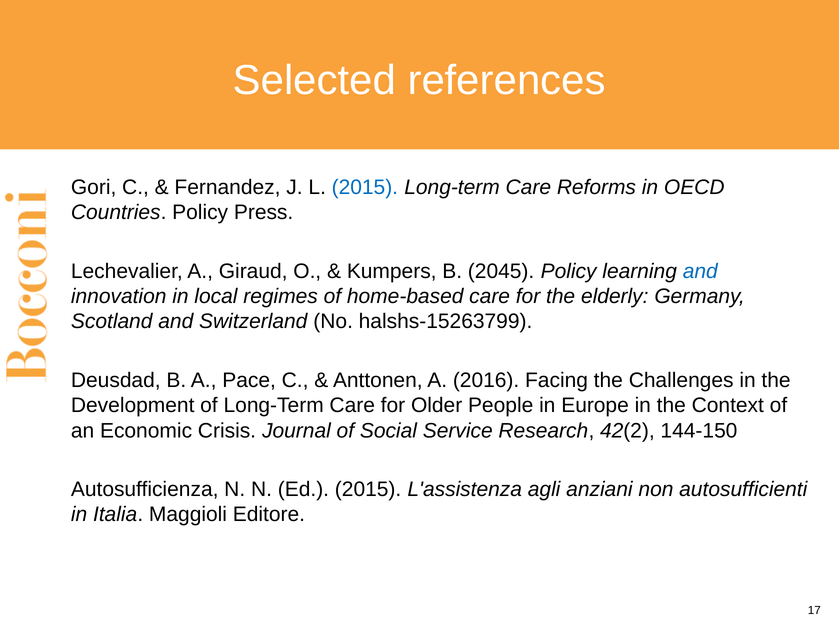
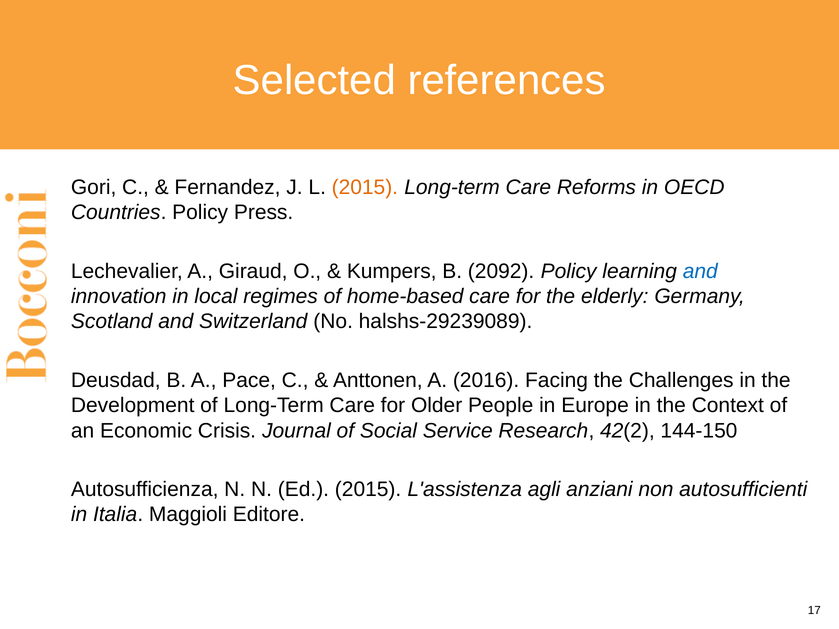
2015 colour: blue -> orange (365, 187)
2045: 2045 -> 2092 (501, 271)
halshs-15263799: halshs-15263799 -> halshs-29239089 (446, 322)
